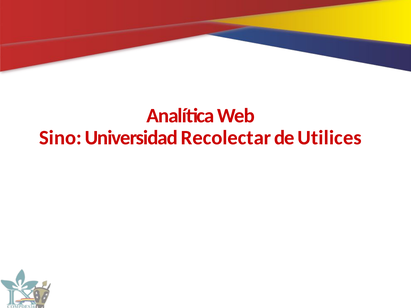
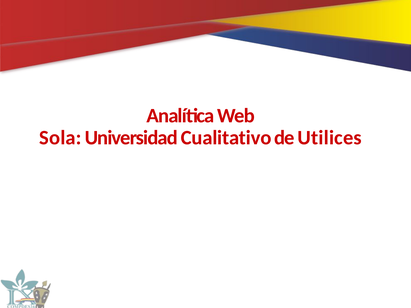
Sino: Sino -> Sola (60, 138)
Recolectar: Recolectar -> Cualitativo (226, 138)
